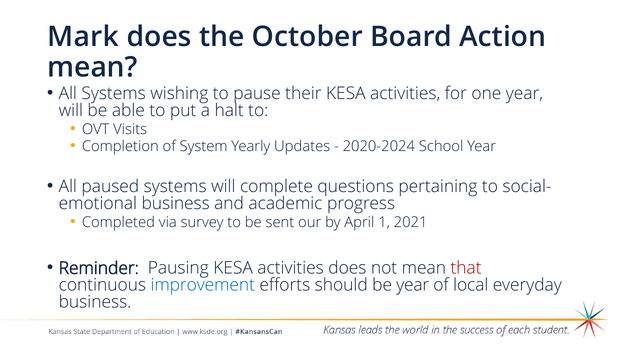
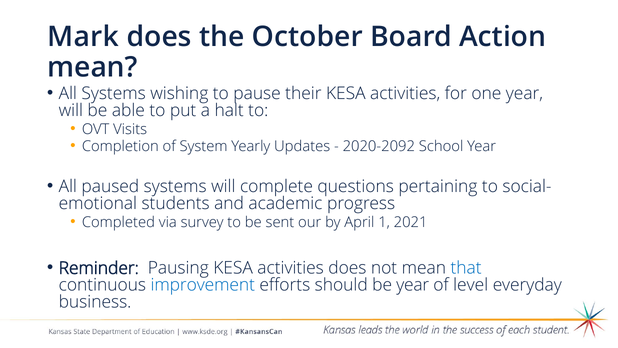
2020-2024: 2020-2024 -> 2020-2092 (379, 146)
business: business -> students (176, 203)
that colour: red -> blue (466, 268)
local: local -> level (471, 285)
